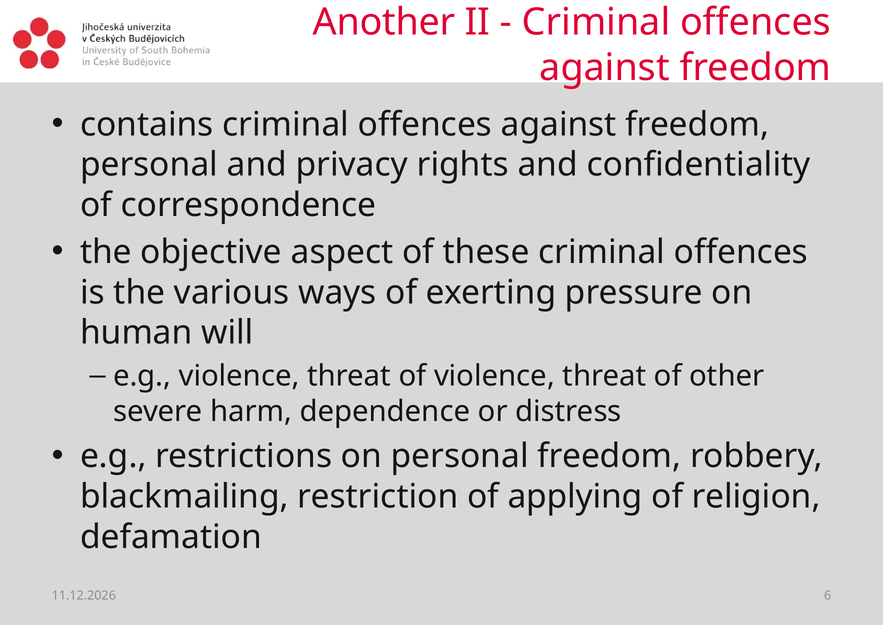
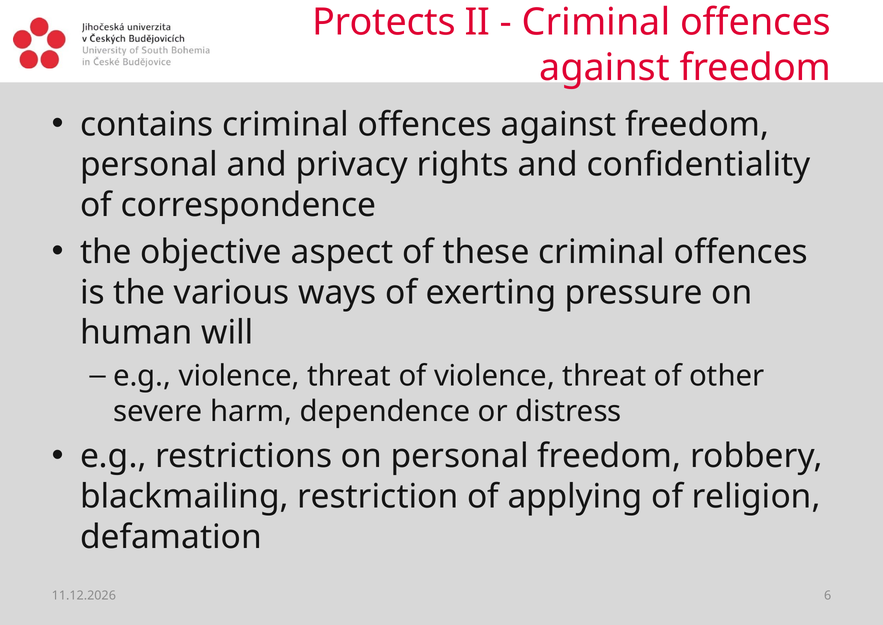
Another: Another -> Protects (384, 22)
